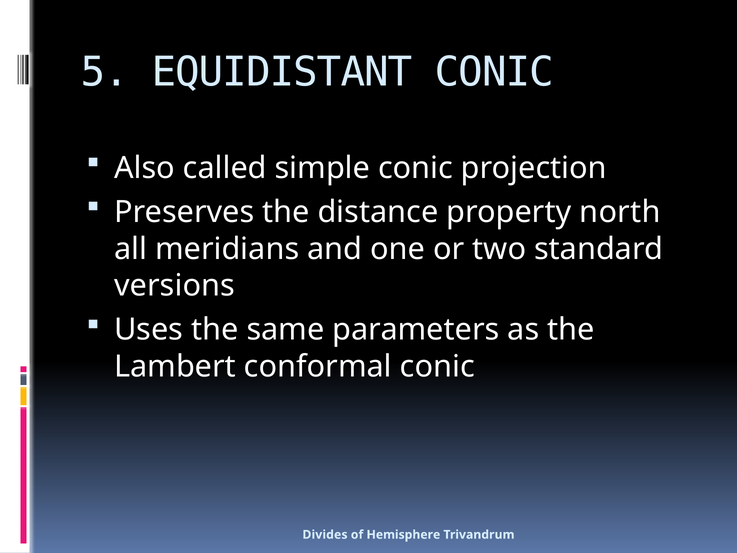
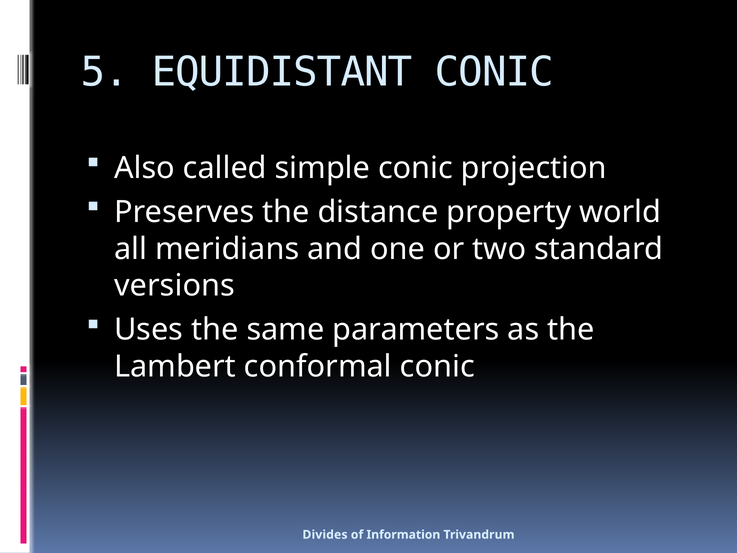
north: north -> world (620, 212)
Hemisphere: Hemisphere -> Information (403, 534)
